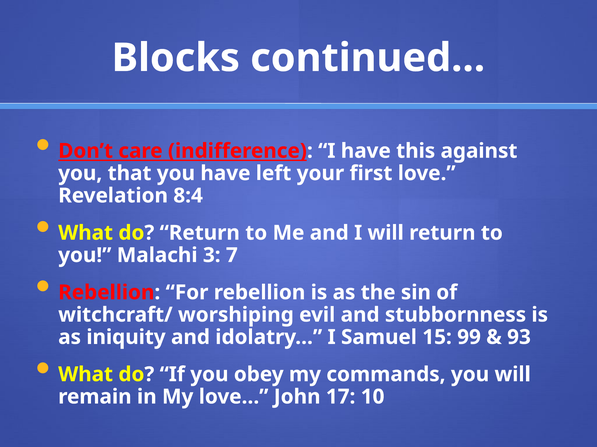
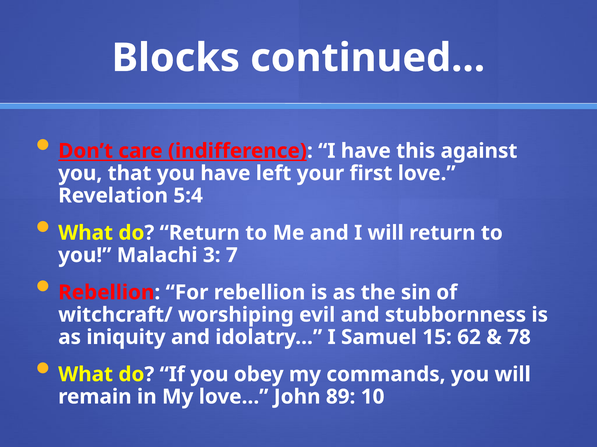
8:4: 8:4 -> 5:4 (188, 196)
99: 99 -> 62 (469, 338)
93: 93 -> 78 (519, 338)
17: 17 -> 89 (341, 397)
